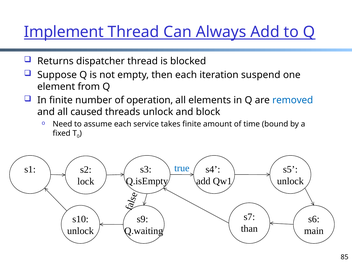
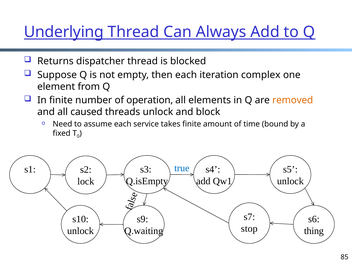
Implement: Implement -> Underlying (64, 32)
suspend: suspend -> complex (261, 75)
removed colour: blue -> orange (293, 100)
than: than -> stop (249, 229)
main: main -> thing (314, 231)
